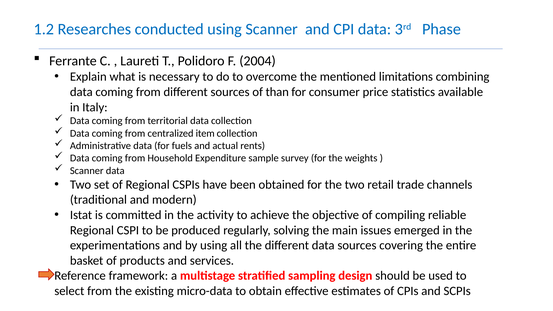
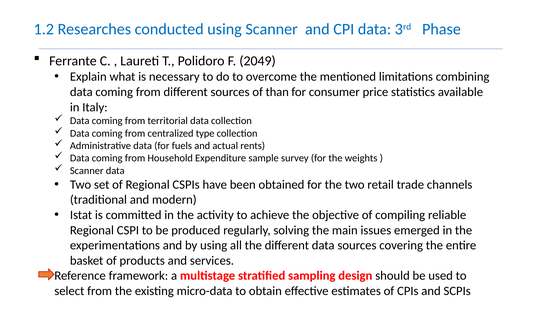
2004: 2004 -> 2049 (258, 61)
item: item -> type (205, 133)
